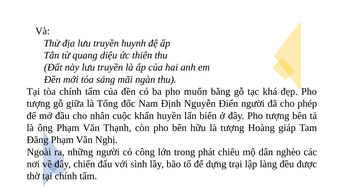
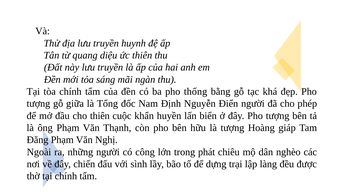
muốn: muốn -> thống (196, 91)
cho nhân: nhân -> thiên (100, 115)
